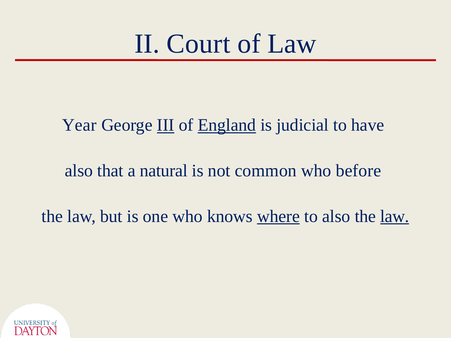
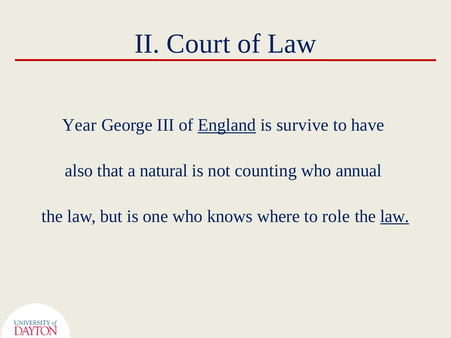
III underline: present -> none (166, 125)
judicial: judicial -> survive (303, 125)
common: common -> counting (266, 171)
before: before -> annual (359, 171)
where underline: present -> none (278, 217)
to also: also -> role (336, 217)
